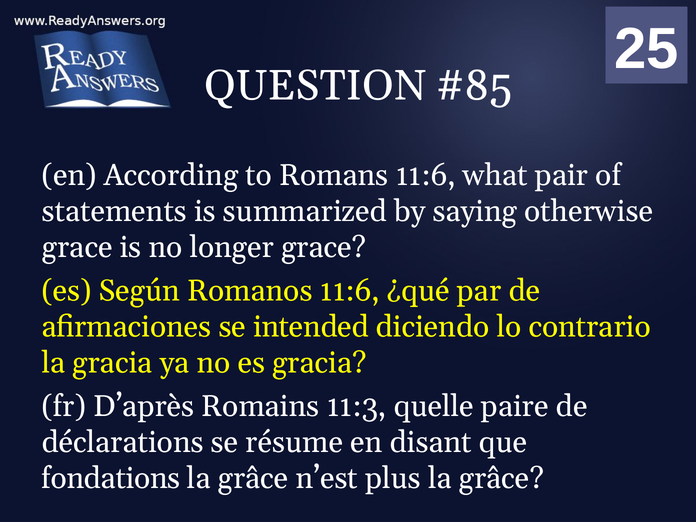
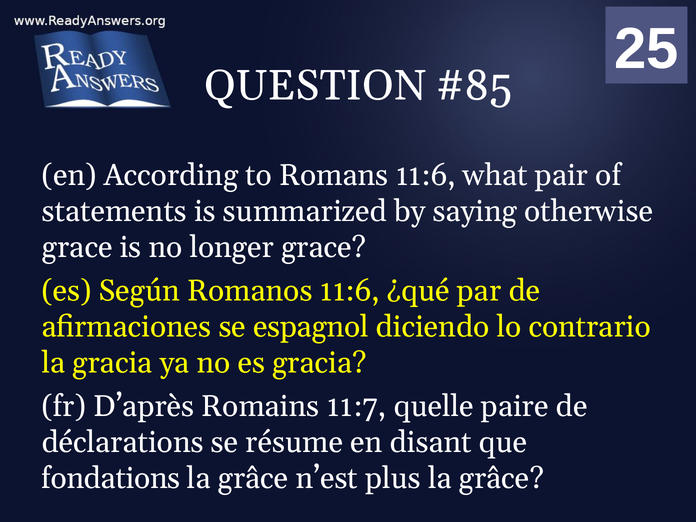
intended: intended -> espagnol (311, 327)
11:3: 11:3 -> 11:7 (356, 406)
